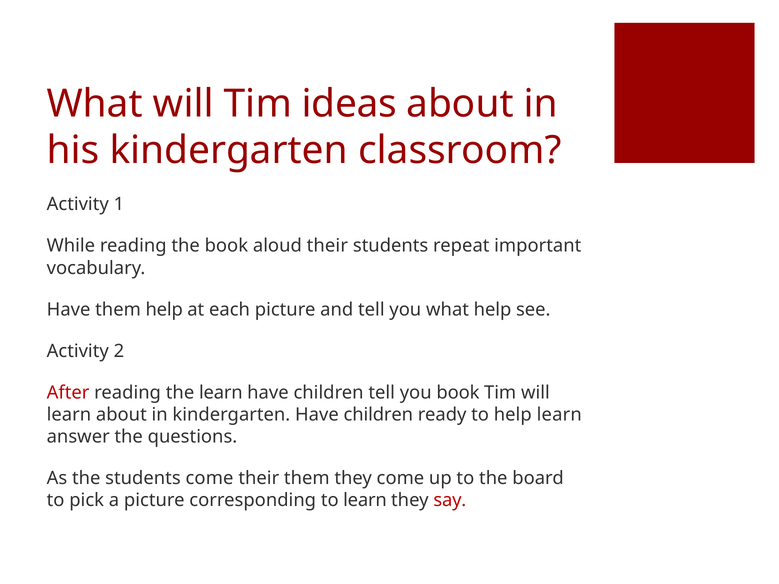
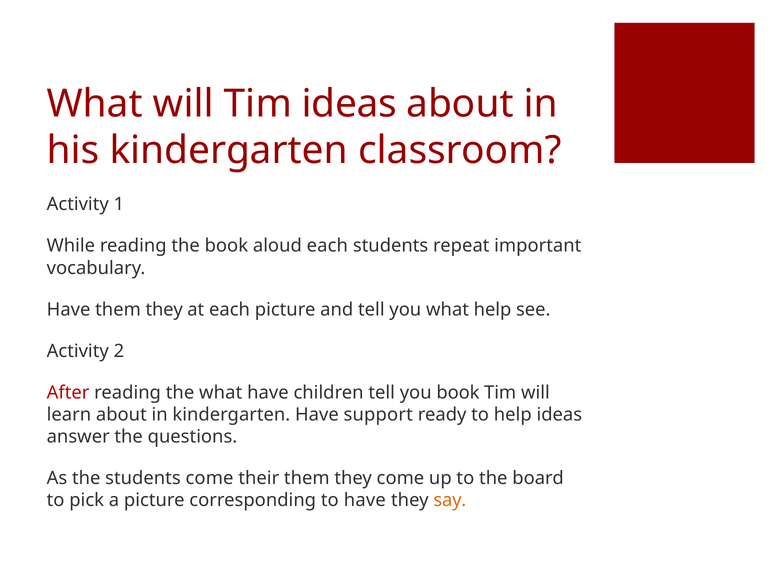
aloud their: their -> each (327, 246)
Have them help: help -> they (164, 310)
the learn: learn -> what (221, 393)
kindergarten Have children: children -> support (378, 415)
help learn: learn -> ideas (559, 415)
to learn: learn -> have (365, 501)
say colour: red -> orange (450, 501)
